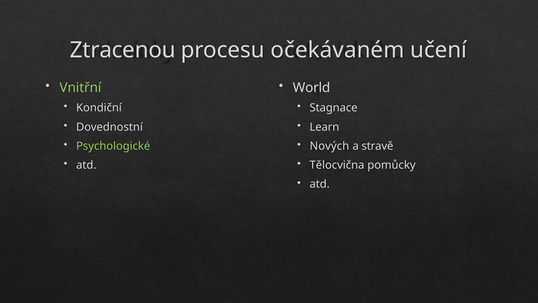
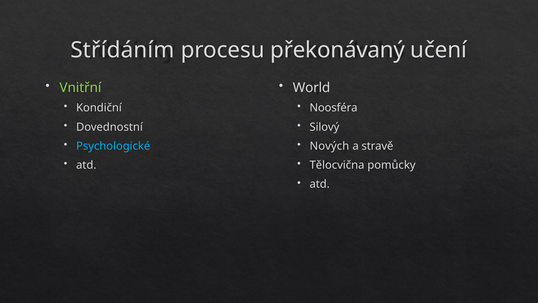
Ztracenou: Ztracenou -> Střídáním (122, 50)
očekávaném: očekávaném -> překonávaný (338, 50)
Stagnace: Stagnace -> Noosféra (334, 108)
Learn: Learn -> Silový (324, 127)
Psychologické colour: light green -> light blue (113, 146)
